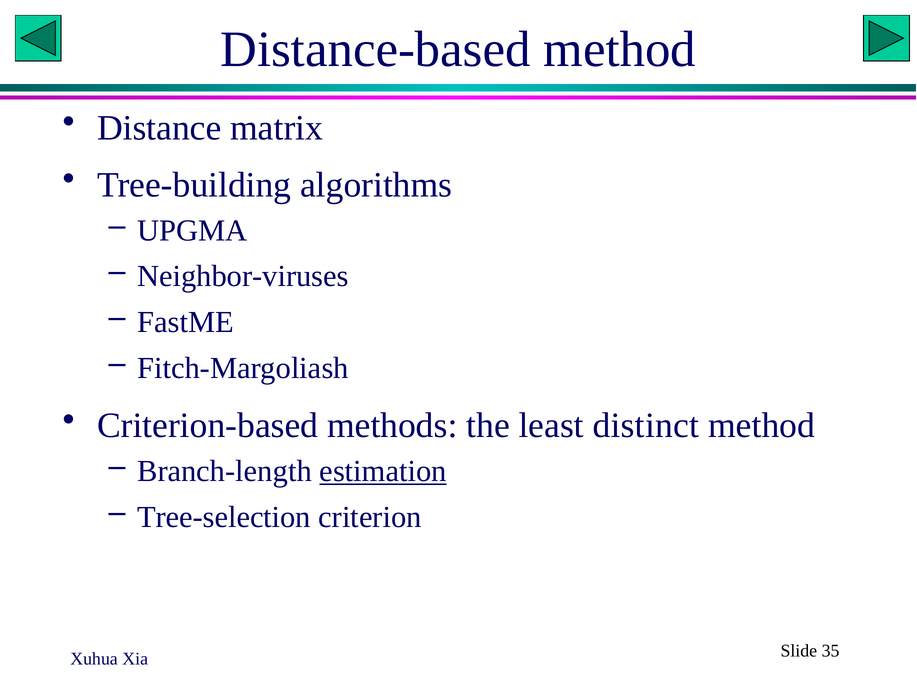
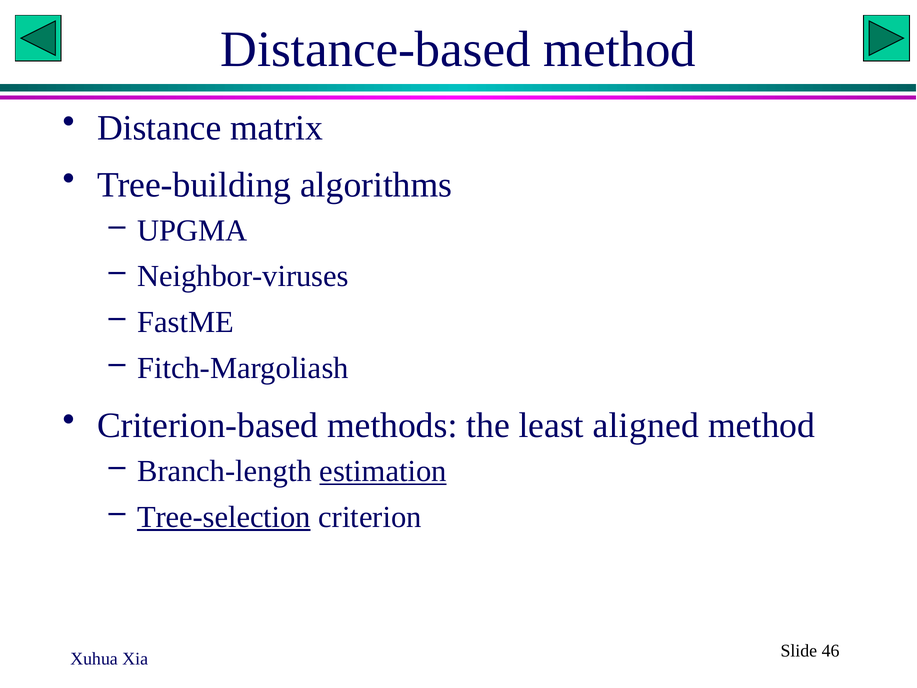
distinct: distinct -> aligned (646, 425)
Tree-selection underline: none -> present (224, 517)
35: 35 -> 46 (831, 651)
